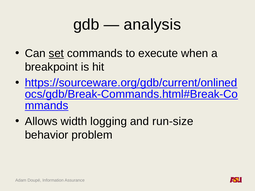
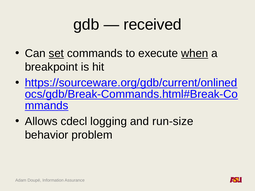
analysis: analysis -> received (153, 25)
when underline: none -> present (195, 53)
width: width -> cdecl (74, 122)
